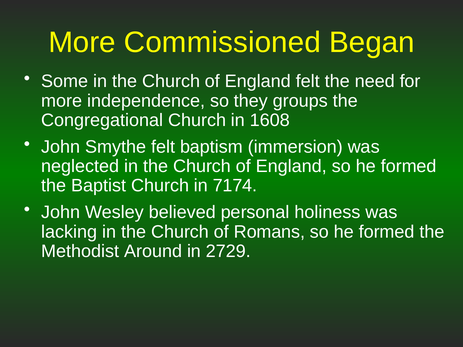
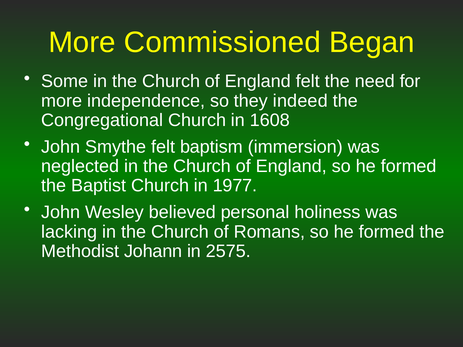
groups: groups -> indeed (300, 101)
7174: 7174 -> 1977 (235, 186)
Around: Around -> Johann (153, 251)
2729: 2729 -> 2575 (228, 251)
